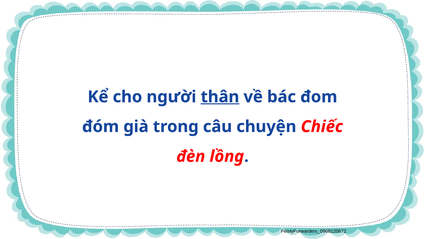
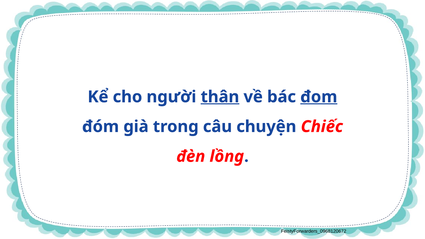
đom underline: none -> present (319, 97)
